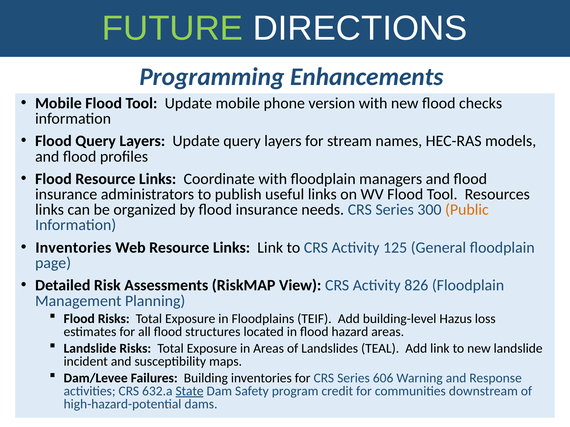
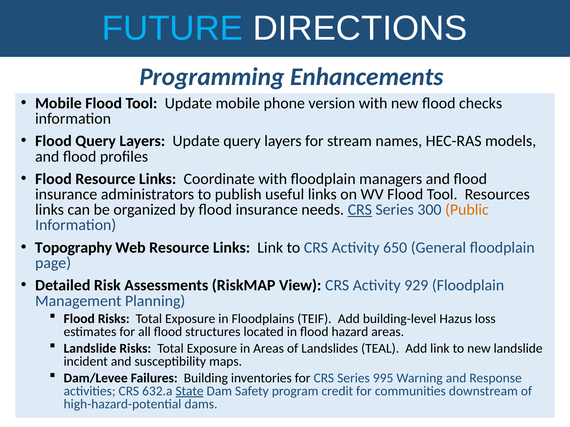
FUTURE colour: light green -> light blue (173, 28)
CRS underline: none -> present (360, 210)
Inventories: Inventories -> Topography (74, 248)
125: 125 -> 650 (395, 248)
826: 826 -> 929 (416, 286)
606: 606 -> 995 (383, 378)
